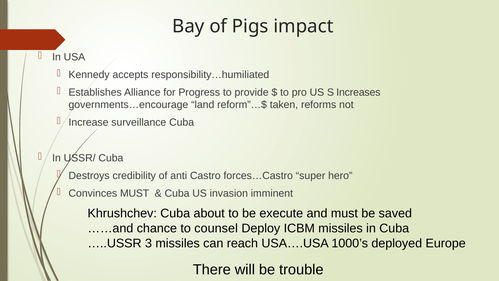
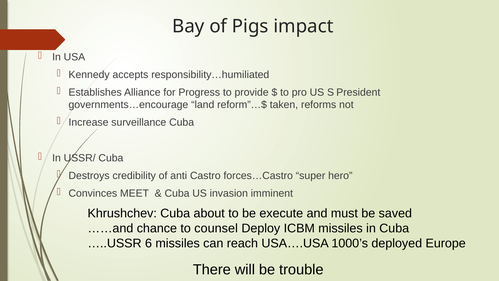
Increases: Increases -> President (358, 92)
Convinces MUST: MUST -> MEET (135, 193)
3: 3 -> 6 (149, 243)
